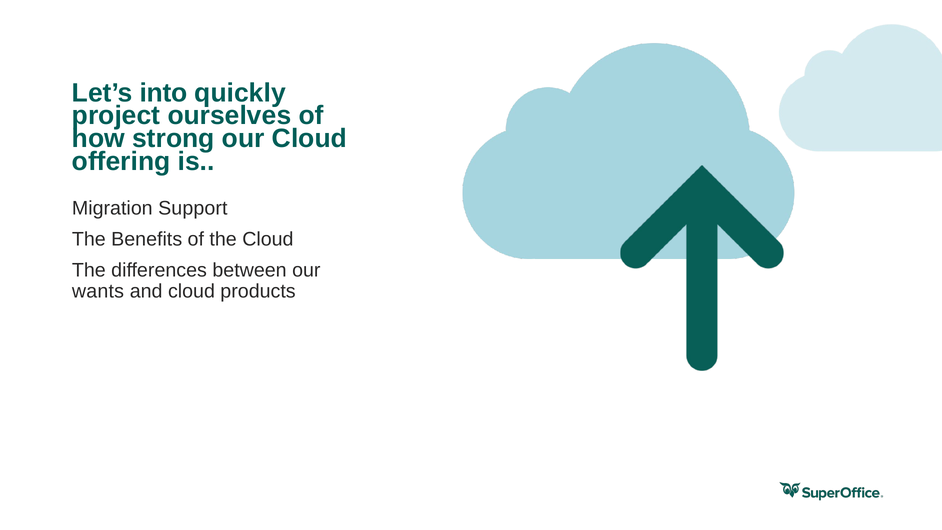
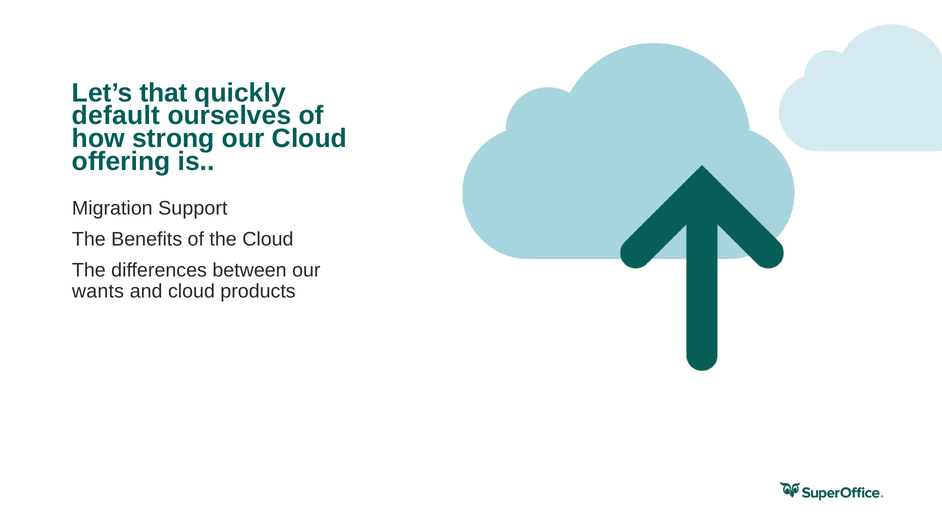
into: into -> that (164, 93)
project: project -> default (116, 116)
